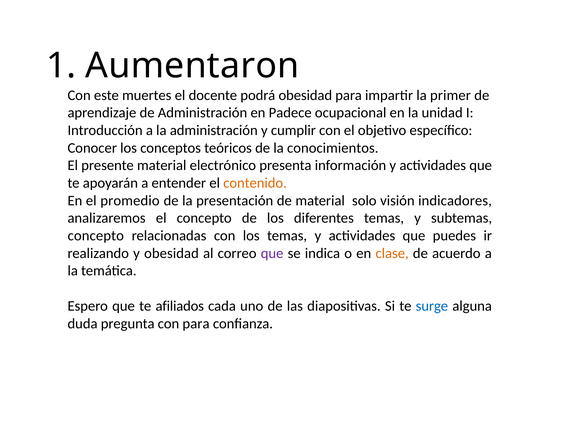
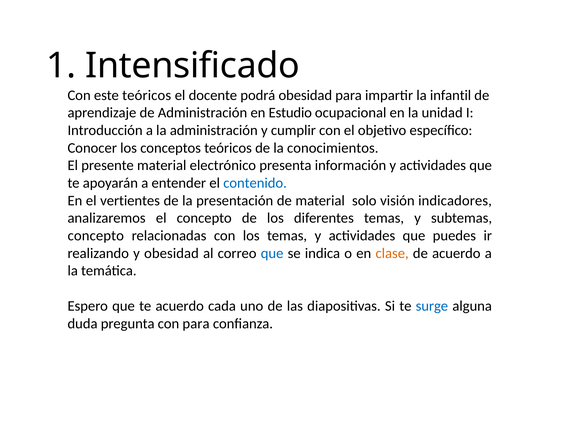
Aumentaron: Aumentaron -> Intensificado (193, 66)
este muertes: muertes -> teóricos (147, 95)
primer: primer -> infantil (451, 95)
Padece: Padece -> Estudio (290, 113)
contenido colour: orange -> blue (255, 183)
promedio: promedio -> vertientes (130, 200)
que colour: purple -> blue (272, 253)
te afiliados: afiliados -> acuerdo (180, 306)
